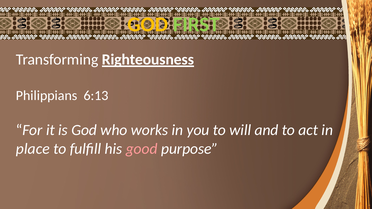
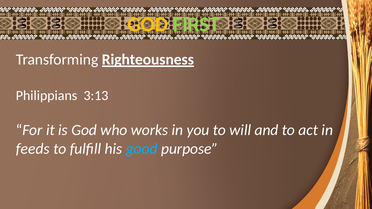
6:13: 6:13 -> 3:13 (96, 96)
place: place -> feeds (33, 149)
good colour: pink -> light blue (142, 149)
